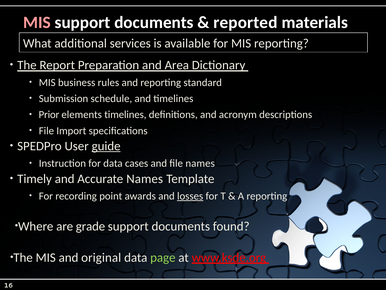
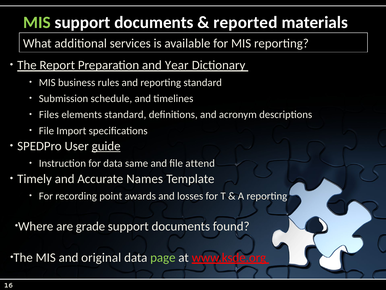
MIS colour: pink -> light green (37, 22)
Area: Area -> Year (177, 65)
Prior: Prior -> Files (49, 114)
elements timelines: timelines -> standard (125, 114)
cases: cases -> same (137, 163)
file names: names -> attend (200, 163)
losses underline: present -> none (190, 196)
